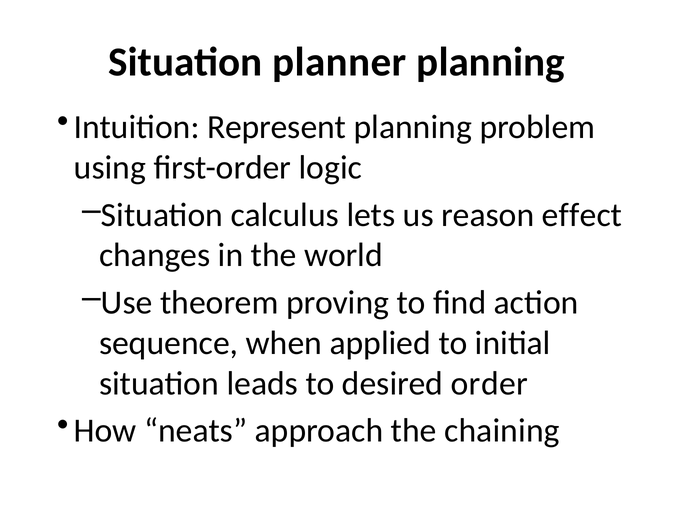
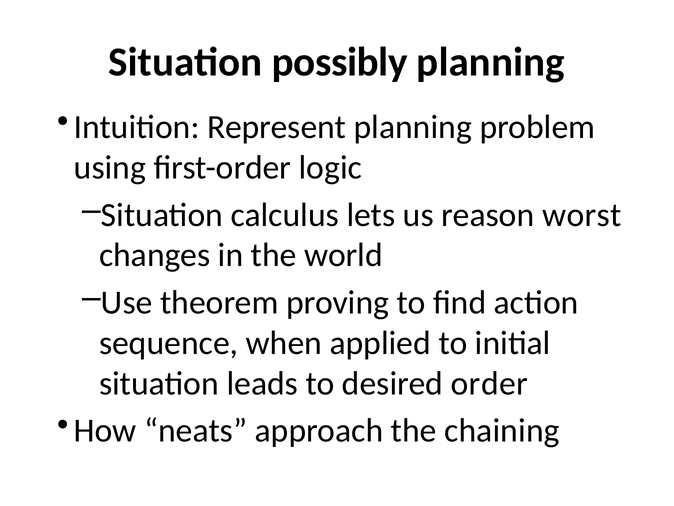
planner: planner -> possibly (340, 62)
effect: effect -> worst (582, 215)
